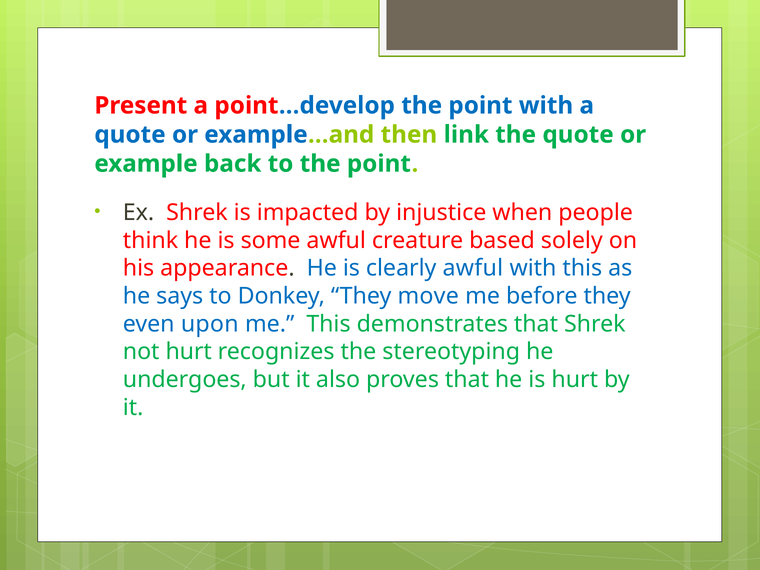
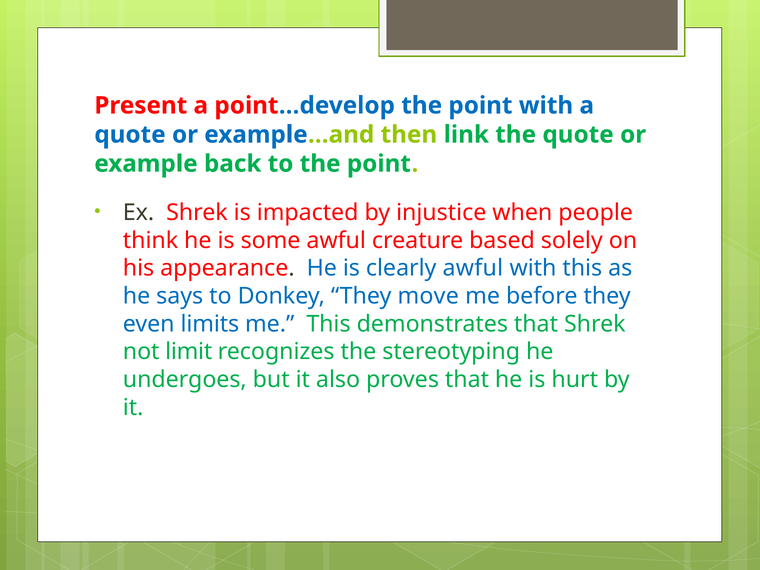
upon: upon -> limits (210, 324)
not hurt: hurt -> limit (189, 352)
